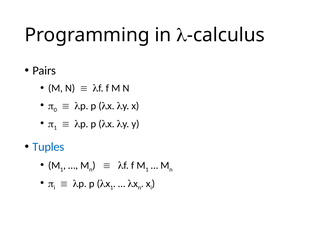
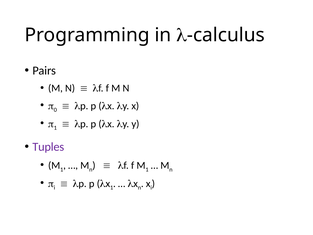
Tuples colour: blue -> purple (48, 147)
